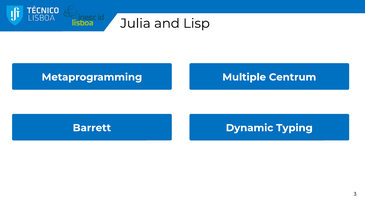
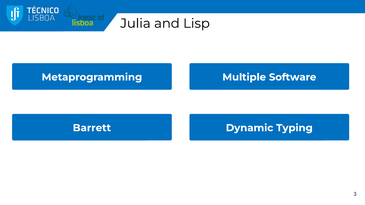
Centrum: Centrum -> Software (293, 77)
